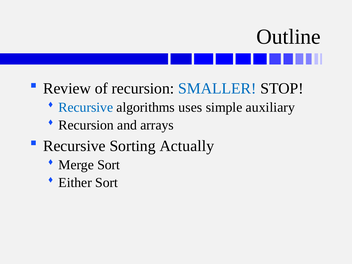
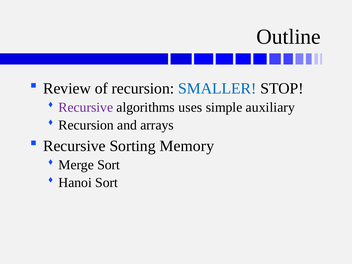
Recursive colour: blue -> purple (86, 107)
Actually: Actually -> Memory (187, 146)
Either: Either -> Hanoi (75, 183)
